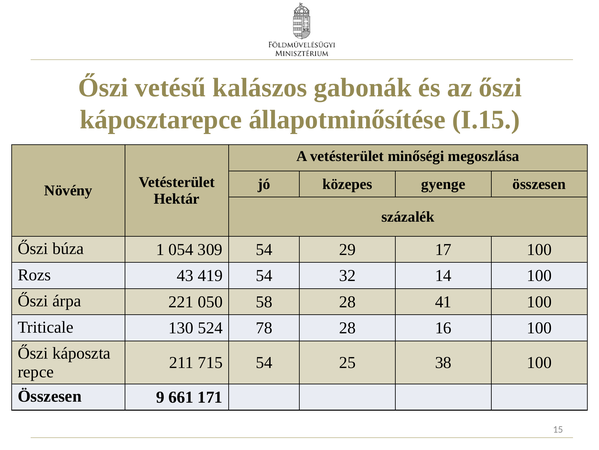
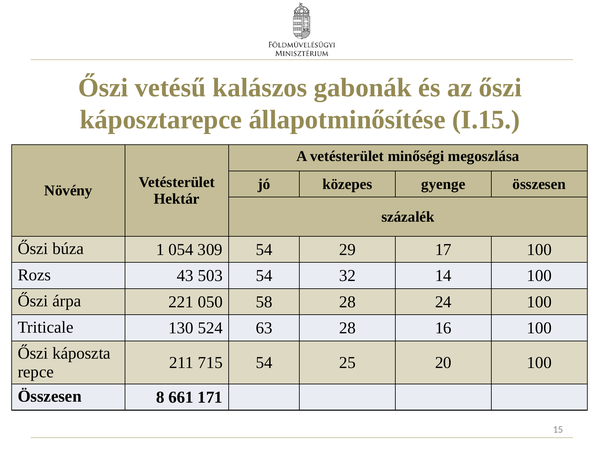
419: 419 -> 503 (210, 275)
41: 41 -> 24 (443, 301)
78: 78 -> 63 (264, 327)
38: 38 -> 20 (443, 362)
9: 9 -> 8 (160, 397)
